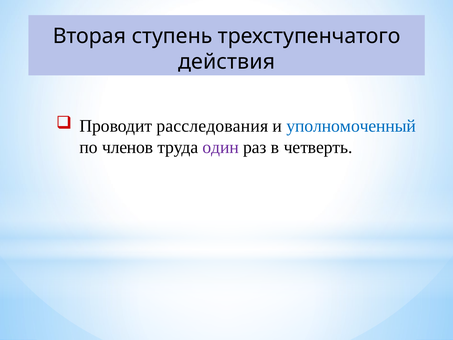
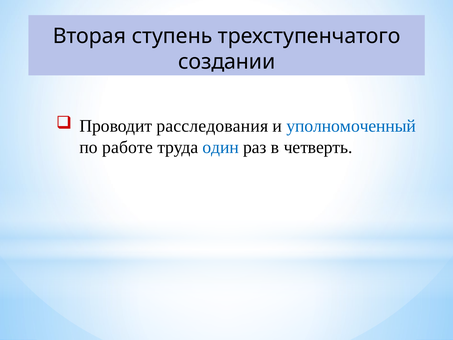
действия: действия -> создании (227, 62)
членов: членов -> работе (127, 147)
один colour: purple -> blue (221, 147)
